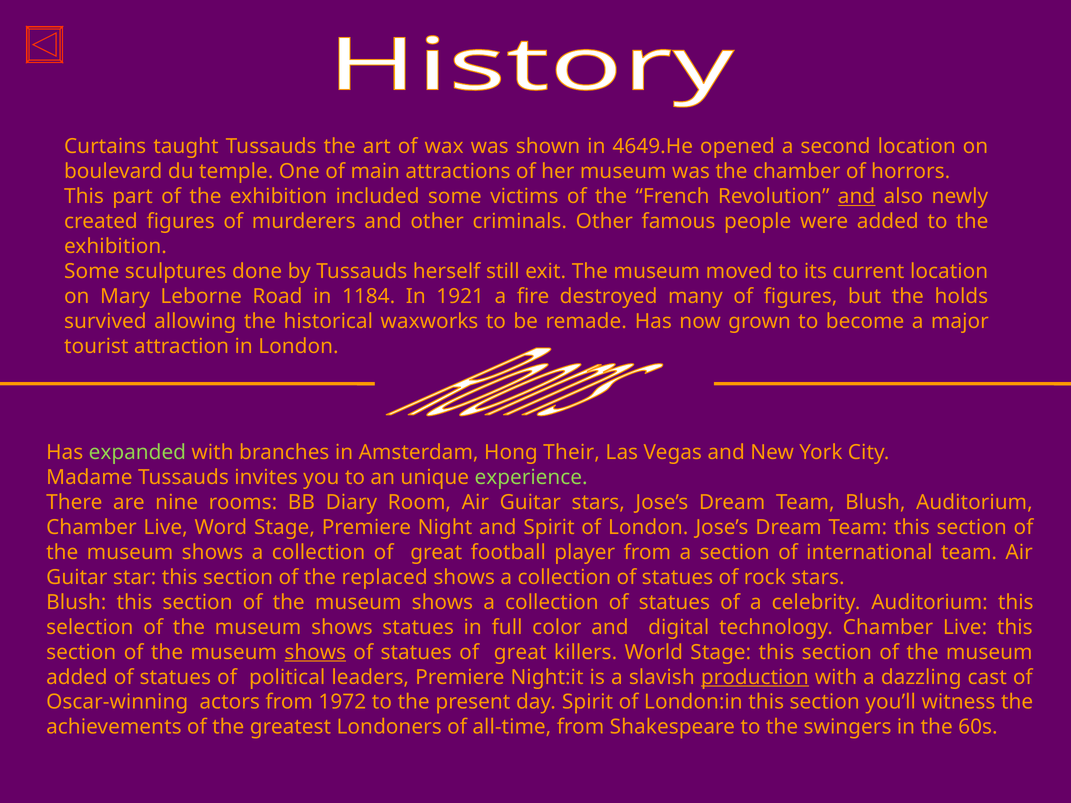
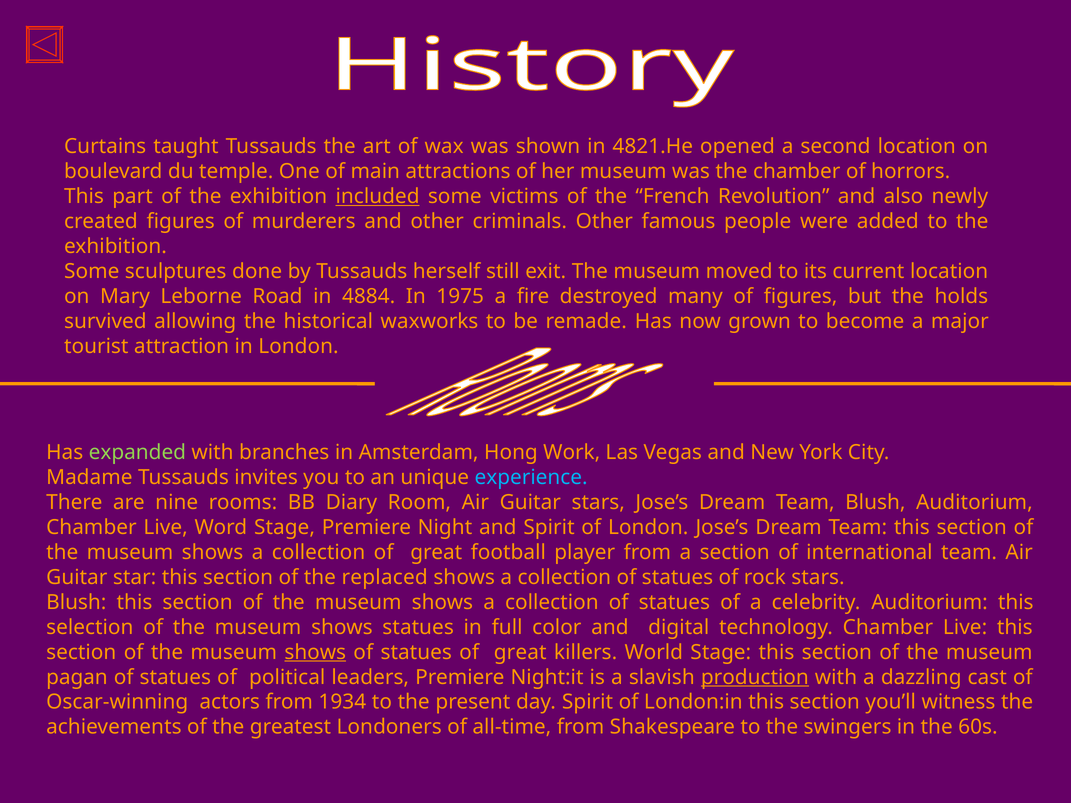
4649.He: 4649.He -> 4821.He (653, 147)
included underline: none -> present (378, 197)
and underline: present -> none (857, 197)
1184: 1184 -> 4884 (369, 297)
1921: 1921 -> 1975 (460, 297)
Their: Their -> Work (572, 452)
experience colour: light green -> light blue (531, 477)
added: added -> pagan (77, 677)
1972: 1972 -> 1934 (342, 702)
